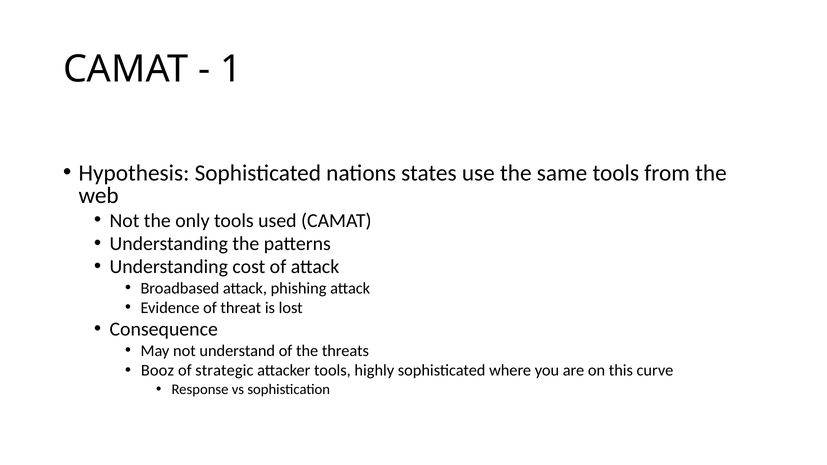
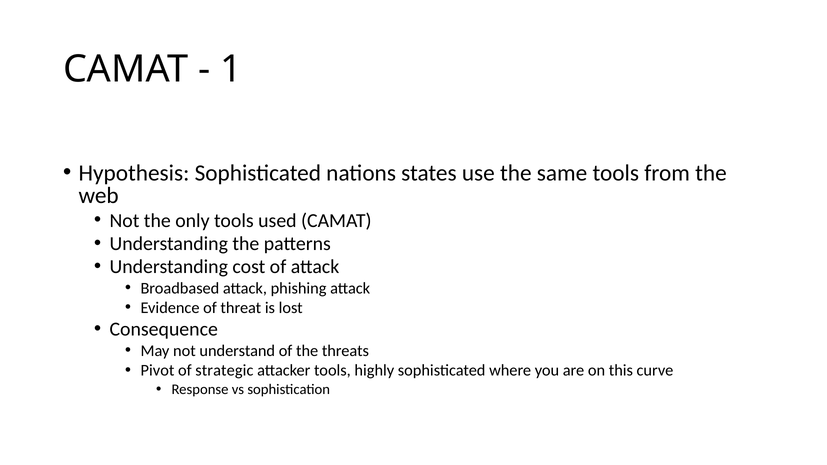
Booz: Booz -> Pivot (157, 371)
